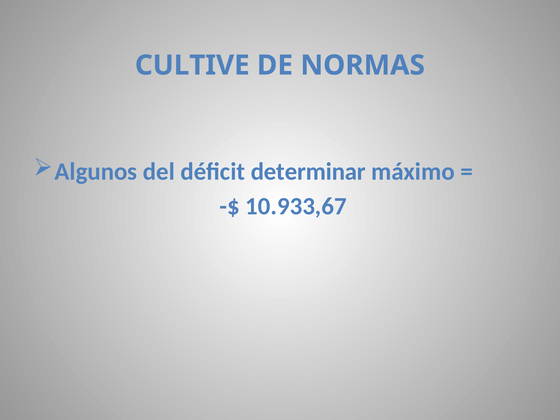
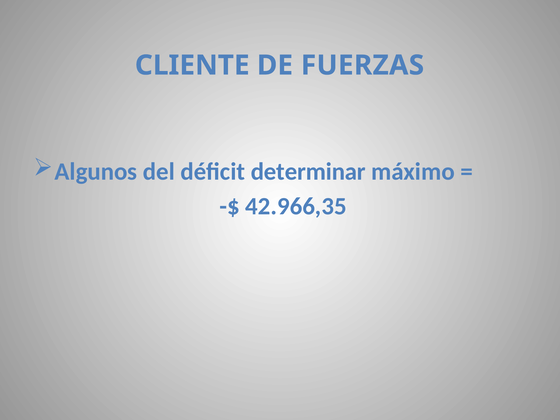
CULTIVE: CULTIVE -> CLIENTE (192, 65)
NORMAS: NORMAS -> FUERZAS (363, 65)
10.933,67: 10.933,67 -> 42.966,35 (296, 206)
